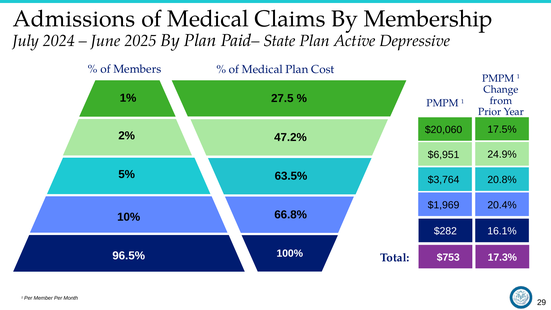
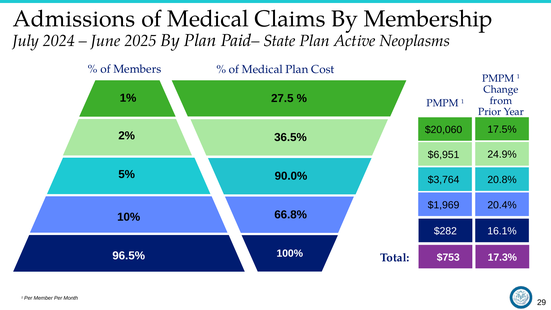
Depressive: Depressive -> Neoplasms (415, 41)
47.2%: 47.2% -> 36.5% (290, 137)
63.5%: 63.5% -> 90.0% (291, 176)
